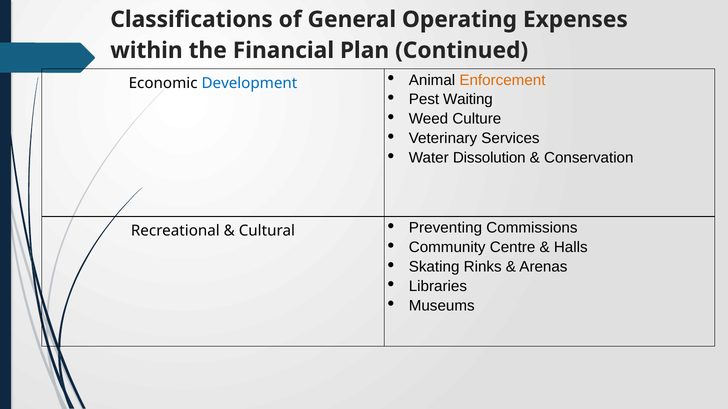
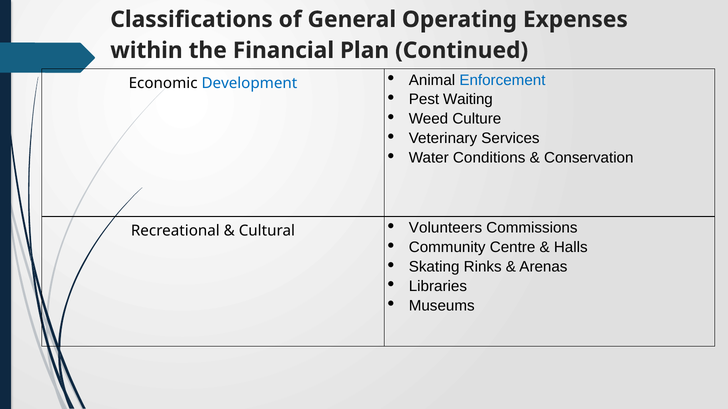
Enforcement colour: orange -> blue (502, 80)
Dissolution: Dissolution -> Conditions (489, 158)
Preventing: Preventing -> Volunteers (445, 228)
